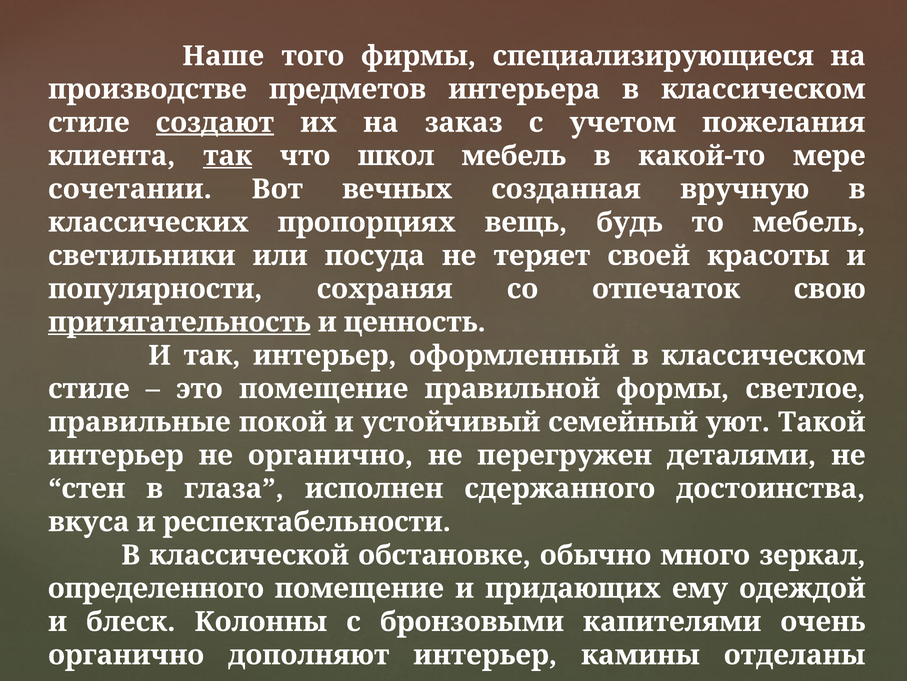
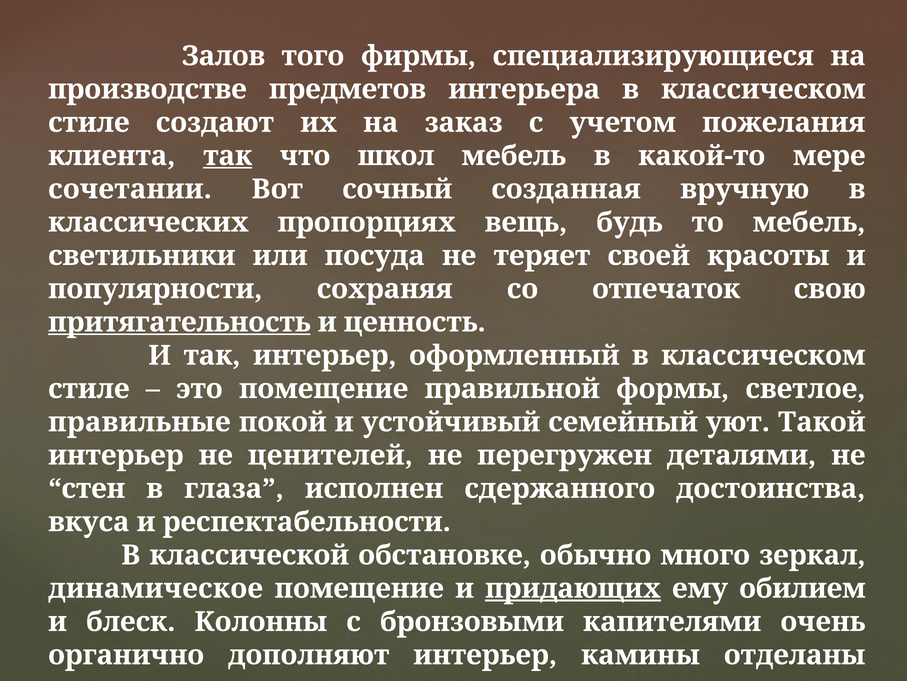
Наше: Наше -> Залов (223, 56)
создают underline: present -> none (215, 122)
вечных: вечных -> сочный (397, 189)
не органично: органично -> ценителей (330, 455)
определенного: определенного -> динамическое (156, 588)
придающих underline: none -> present (573, 588)
одеждой: одеждой -> обилием (802, 588)
